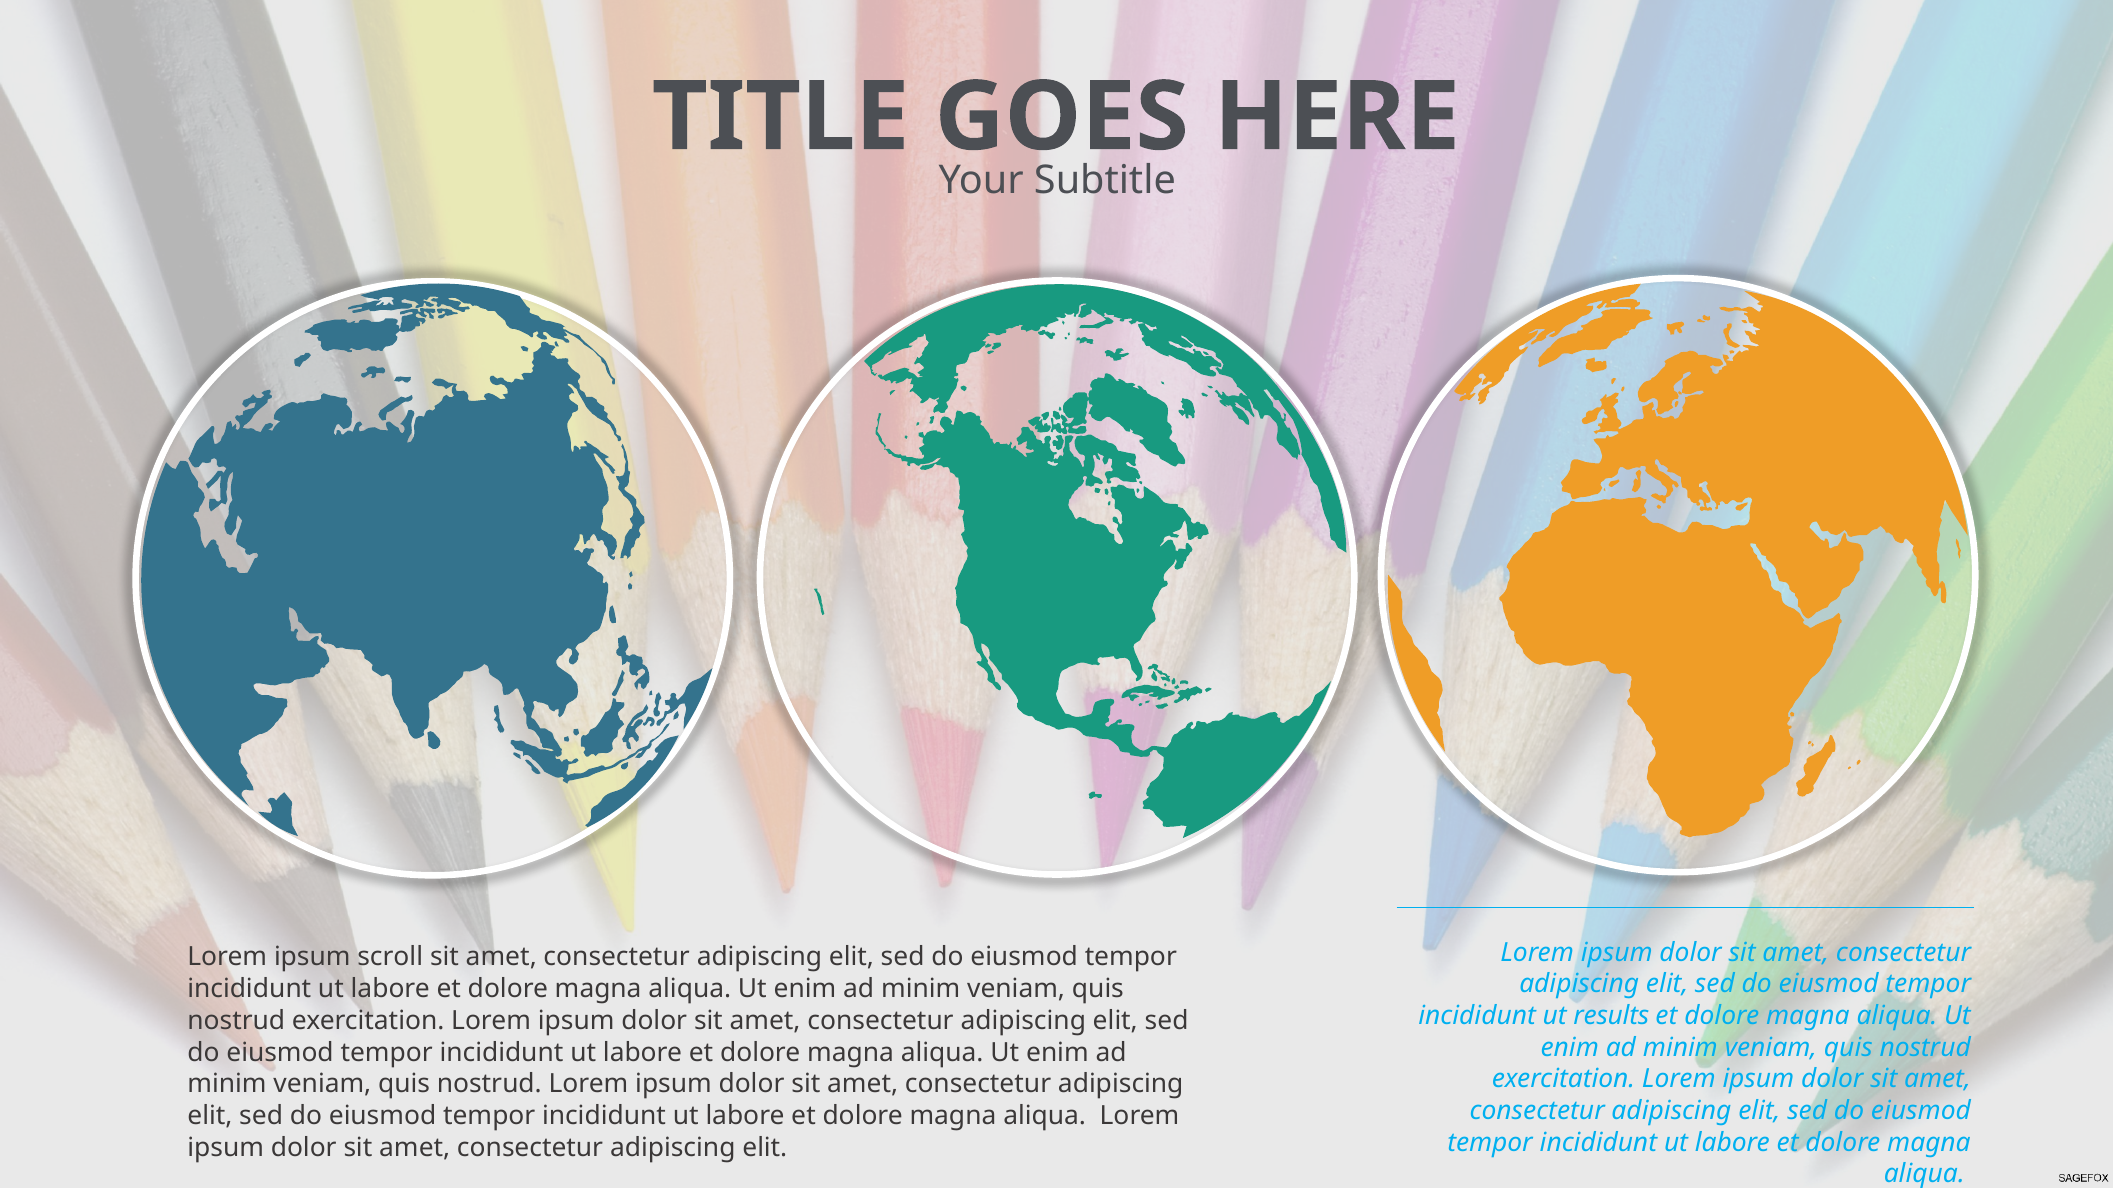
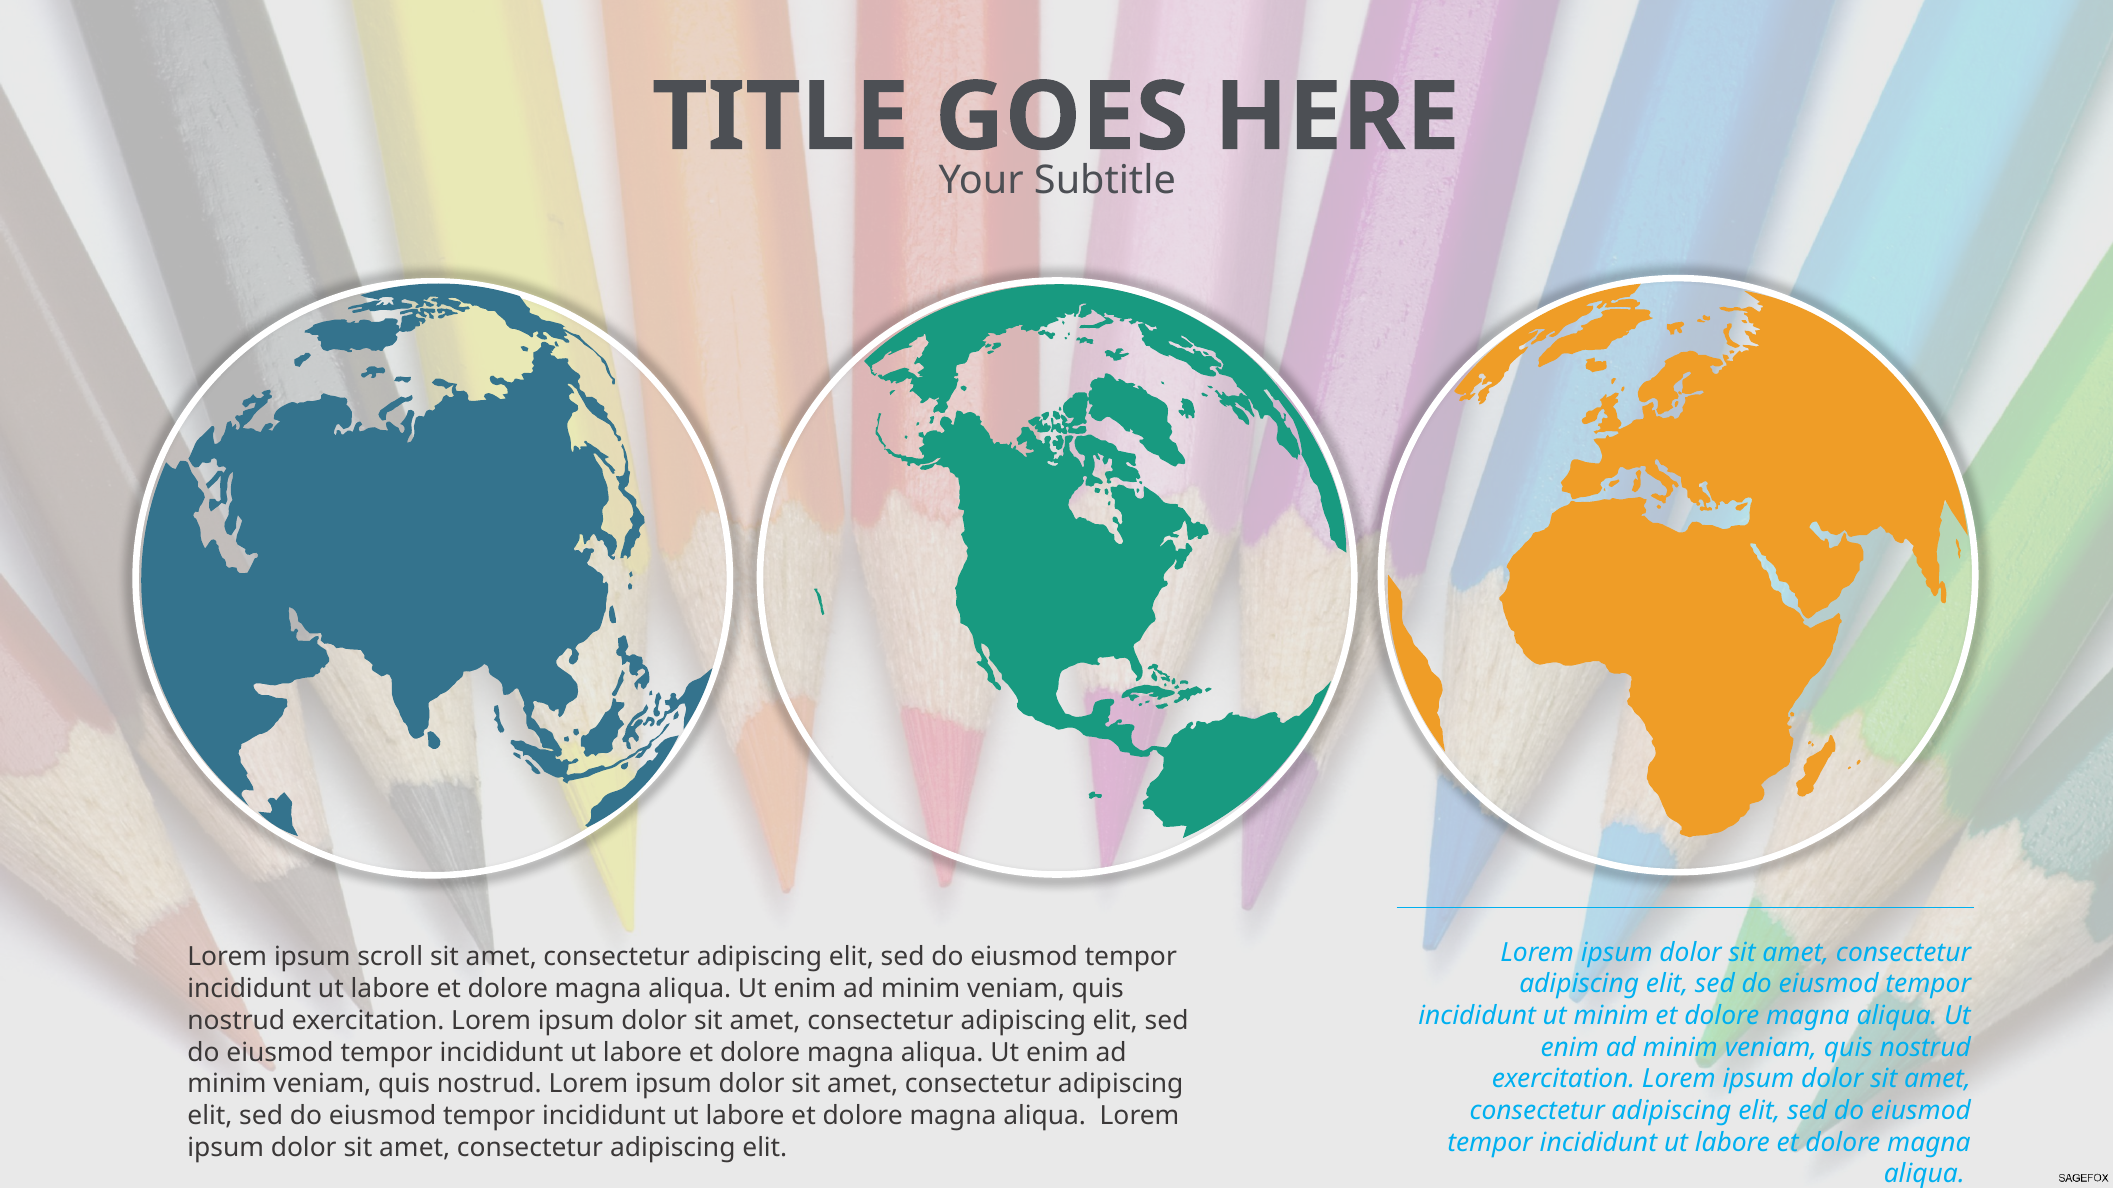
ut results: results -> minim (1611, 1016)
